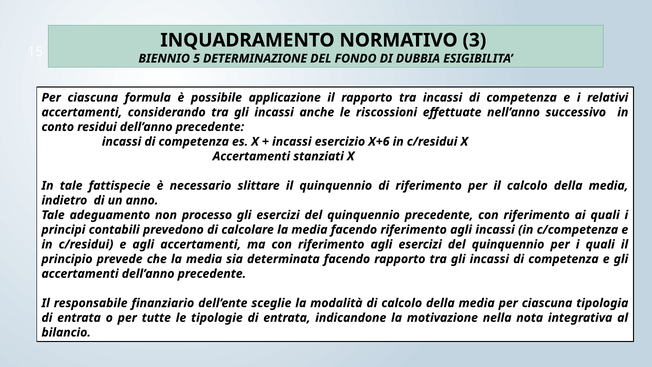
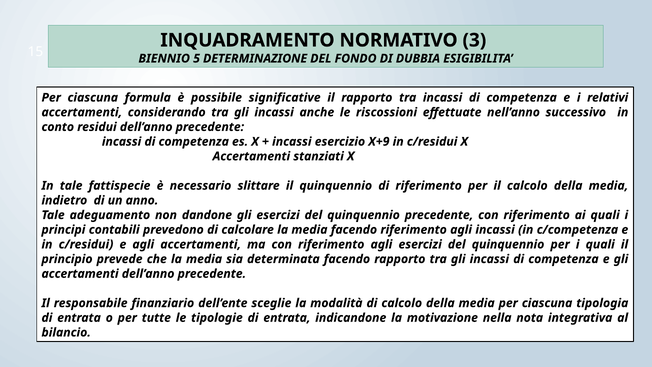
applicazione: applicazione -> significative (285, 98)
X+6: X+6 -> X+9 (379, 142)
processo: processo -> dandone (207, 215)
